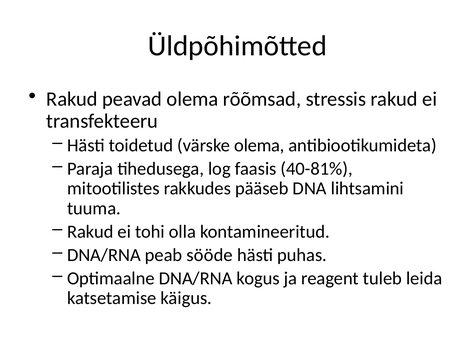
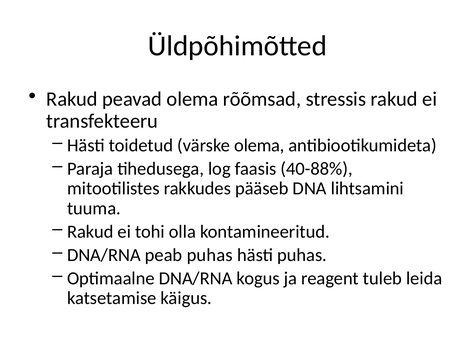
40-81%: 40-81% -> 40-88% (317, 169)
peab sööde: sööde -> puhas (210, 255)
